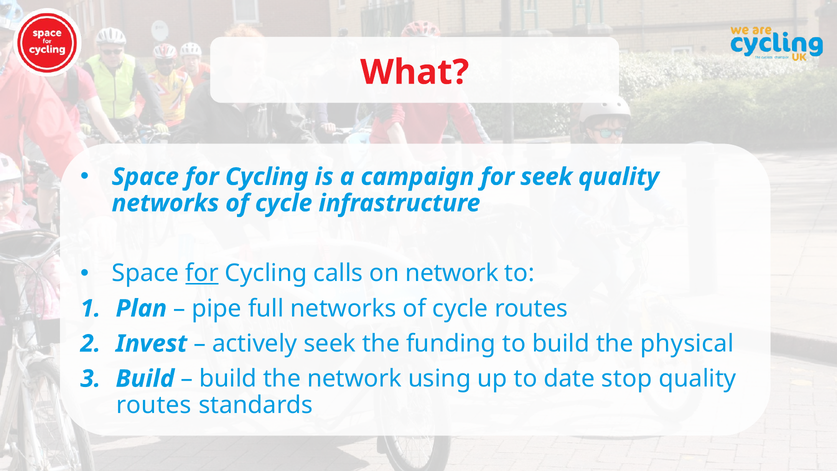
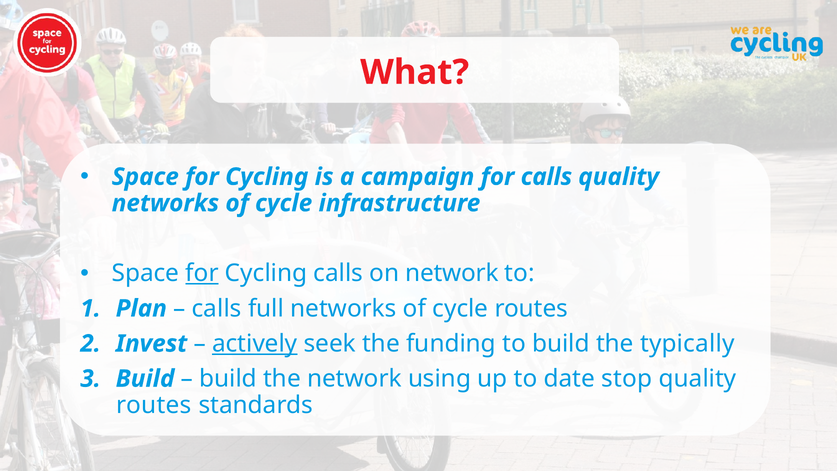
for seek: seek -> calls (546, 177)
pipe: pipe -> calls (217, 308)
actively underline: none -> present (255, 344)
physical: physical -> typically (687, 344)
